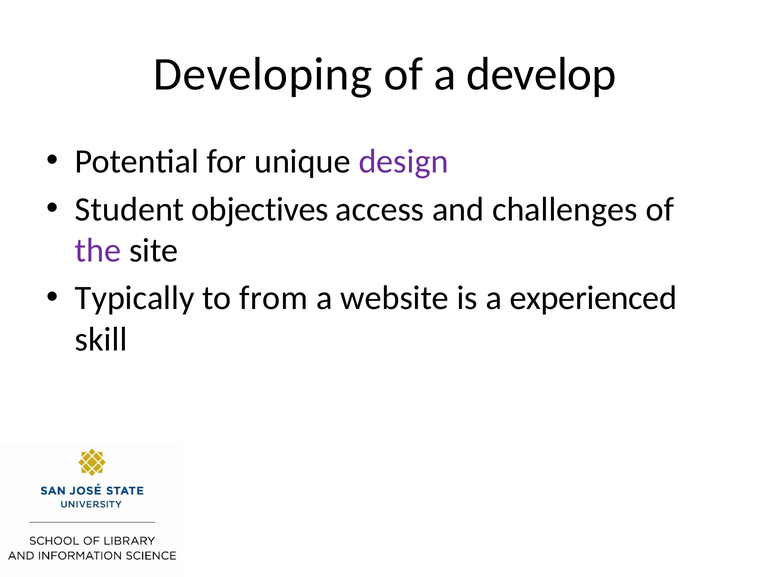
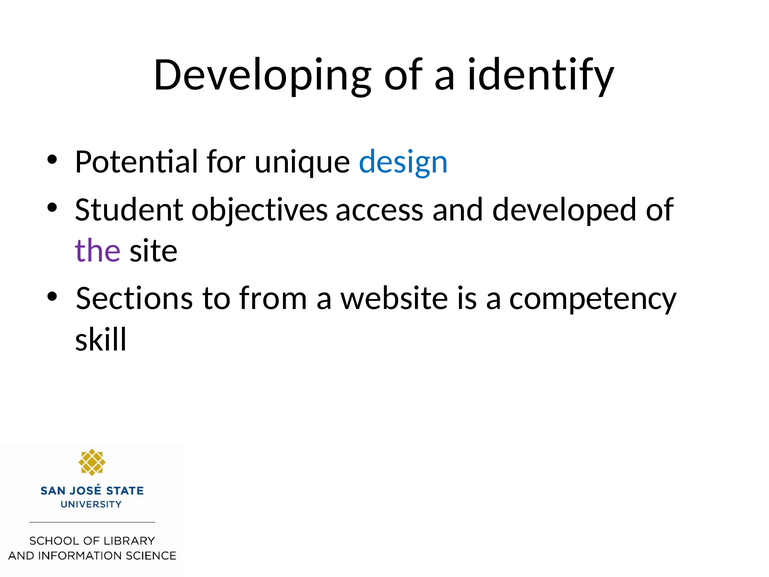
develop: develop -> identify (541, 74)
design colour: purple -> blue (404, 161)
challenges: challenges -> developed (565, 209)
Typically: Typically -> Sections (135, 298)
experienced: experienced -> competency (593, 298)
